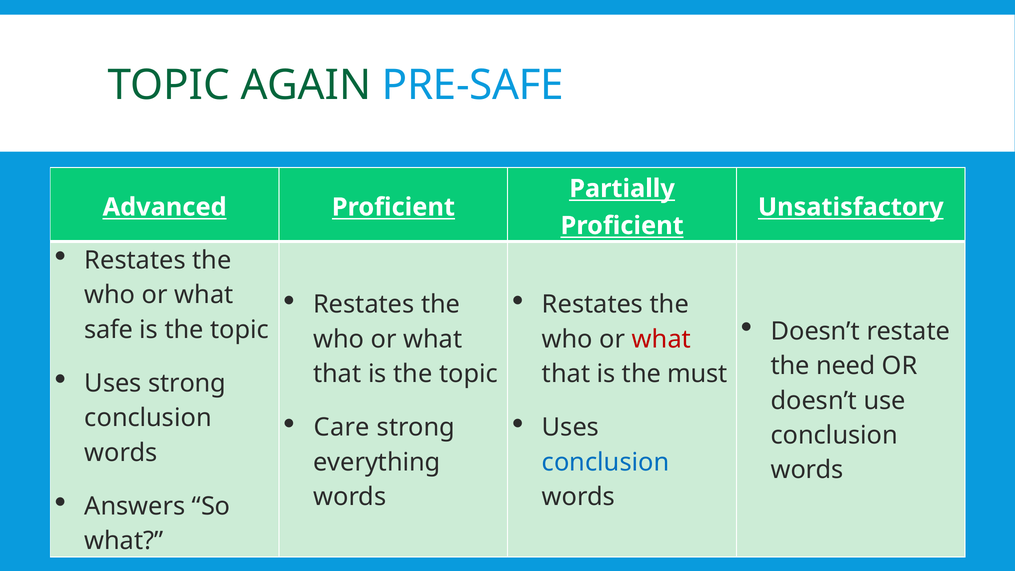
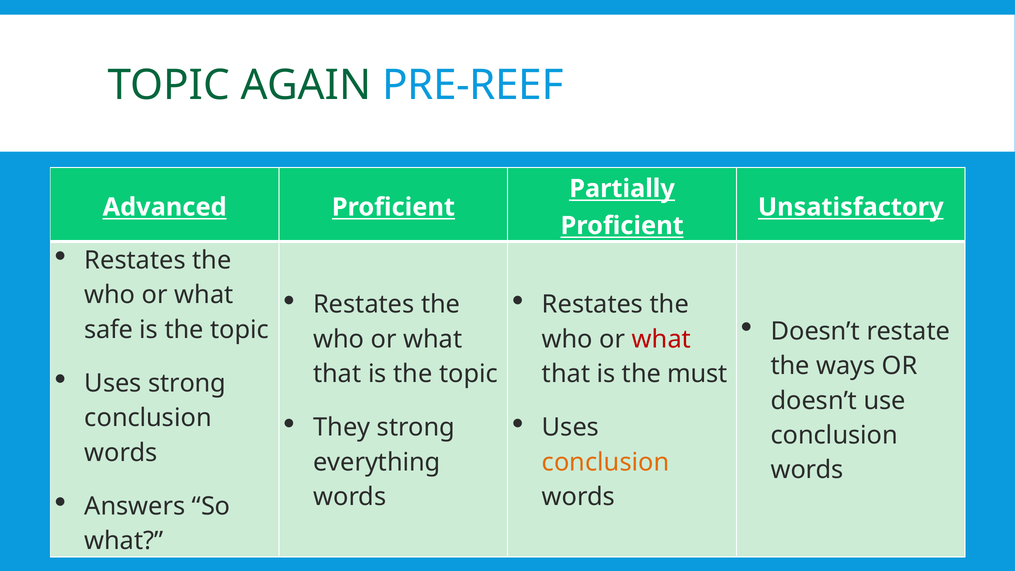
PRE-SAFE: PRE-SAFE -> PRE-REEF (473, 85)
need: need -> ways (846, 366)
Care: Care -> They (342, 427)
conclusion colour: blue -> orange (606, 462)
